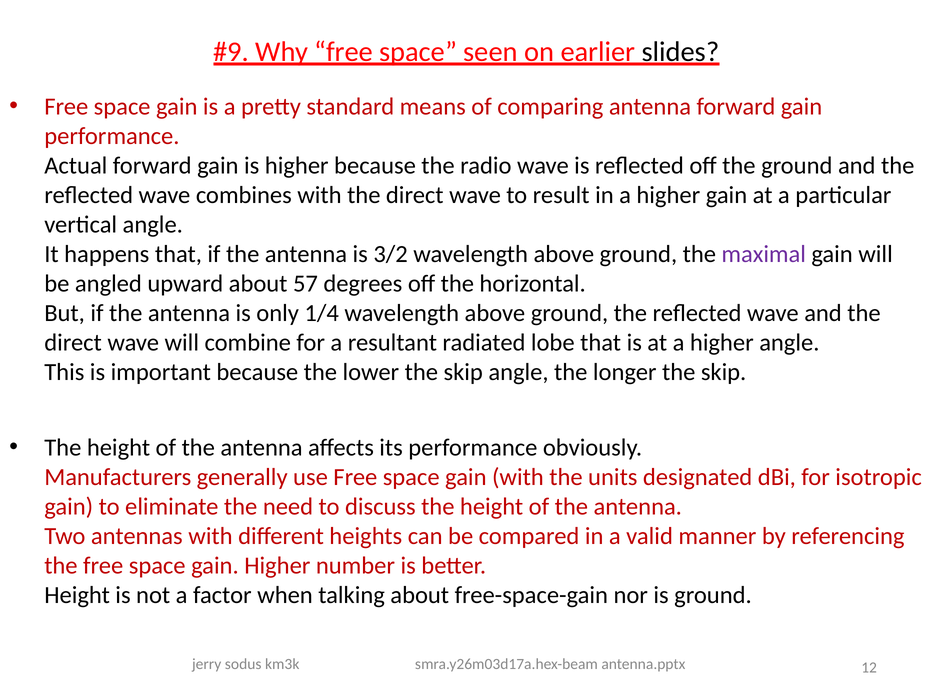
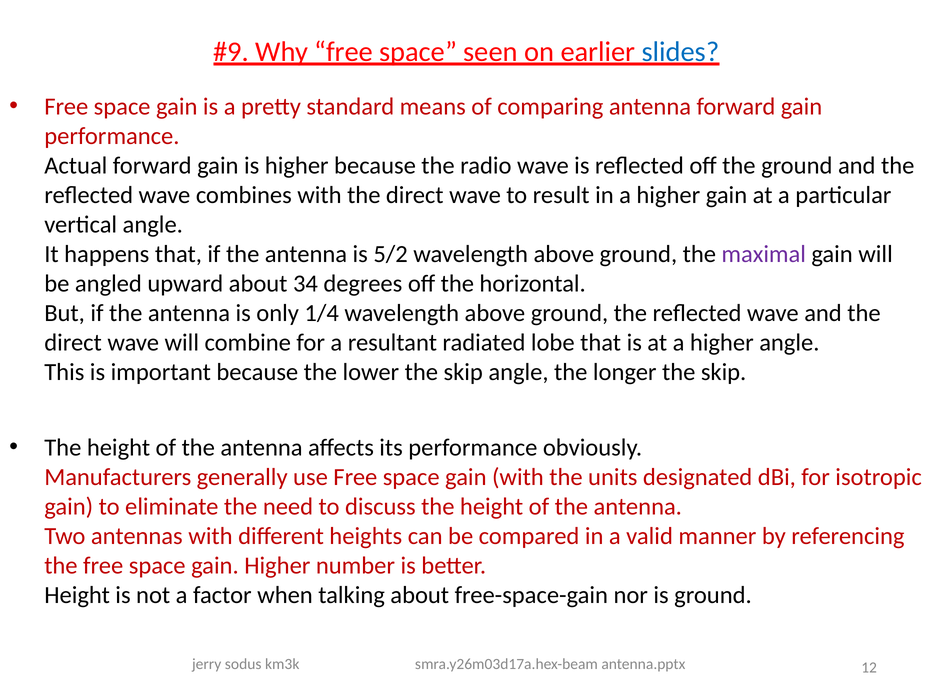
slides colour: black -> blue (681, 52)
3/2: 3/2 -> 5/2 (391, 254)
57: 57 -> 34 (305, 284)
